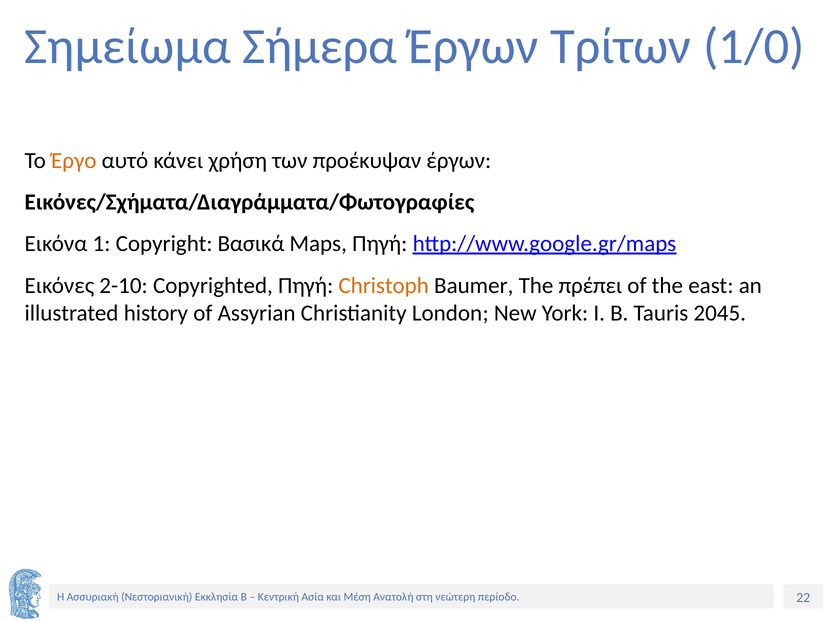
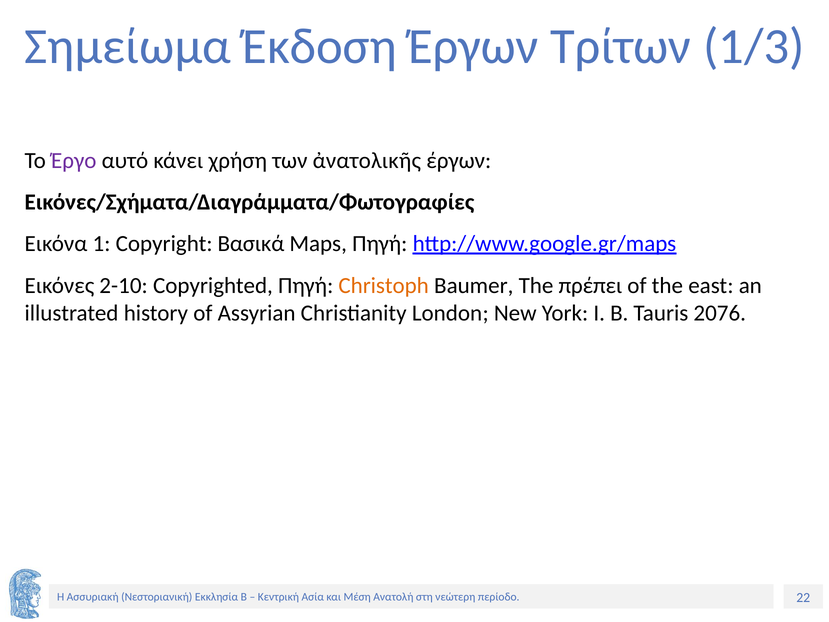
Σήμερα: Σήμερα -> Έκδοση (320, 46)
1/0: 1/0 -> 1/3 (754, 46)
Έργο colour: orange -> purple (74, 161)
προέκυψαν: προέκυψαν -> ἀνατολικῆς (367, 161)
2045: 2045 -> 2076 (720, 313)
